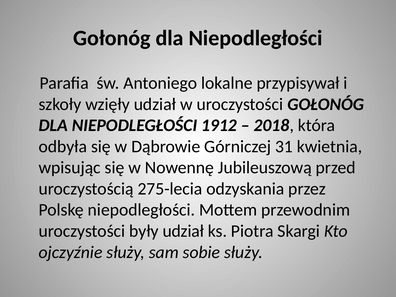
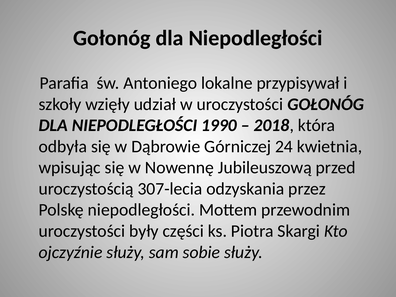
1912: 1912 -> 1990 (219, 125)
31: 31 -> 24 (284, 147)
275-lecia: 275-lecia -> 307-lecia (170, 189)
były udział: udział -> części (183, 231)
